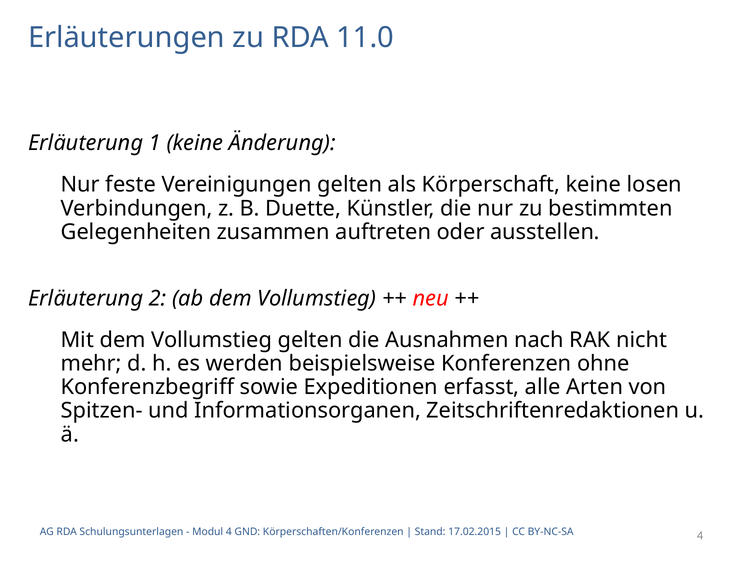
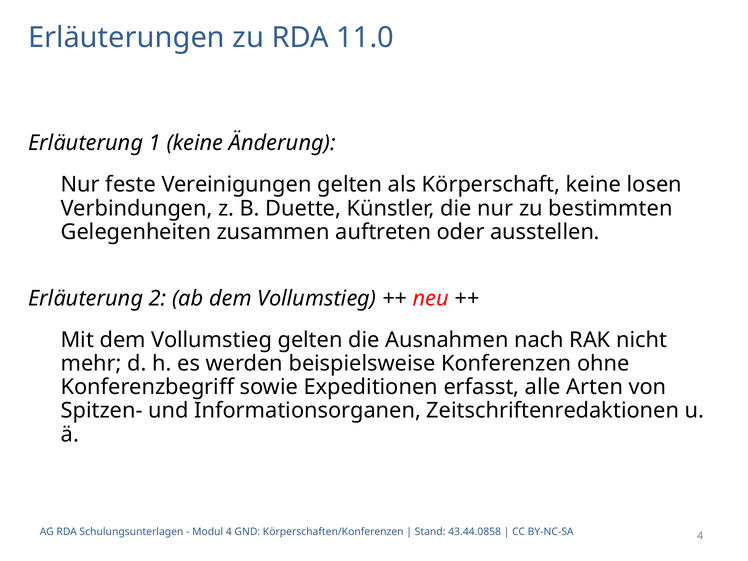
17.02.2015: 17.02.2015 -> 43.44.0858 (475, 532)
